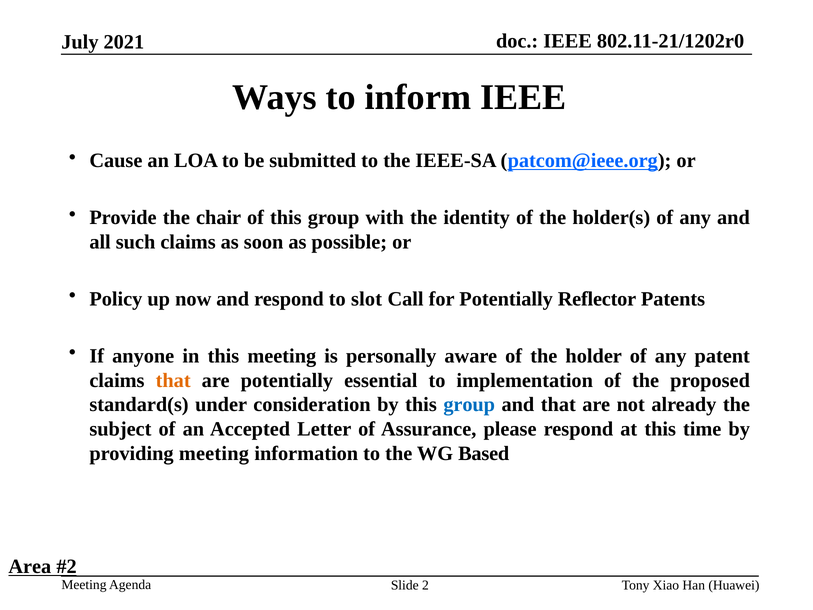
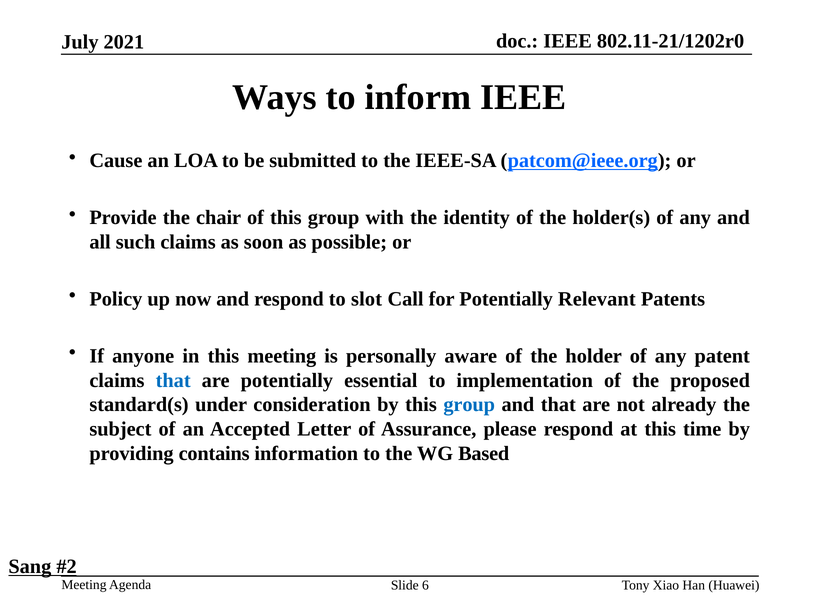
Reflector: Reflector -> Relevant (597, 299)
that colour: orange -> blue (173, 380)
providing meeting: meeting -> contains (214, 453)
Area: Area -> Sang (30, 566)
2: 2 -> 6 (425, 585)
